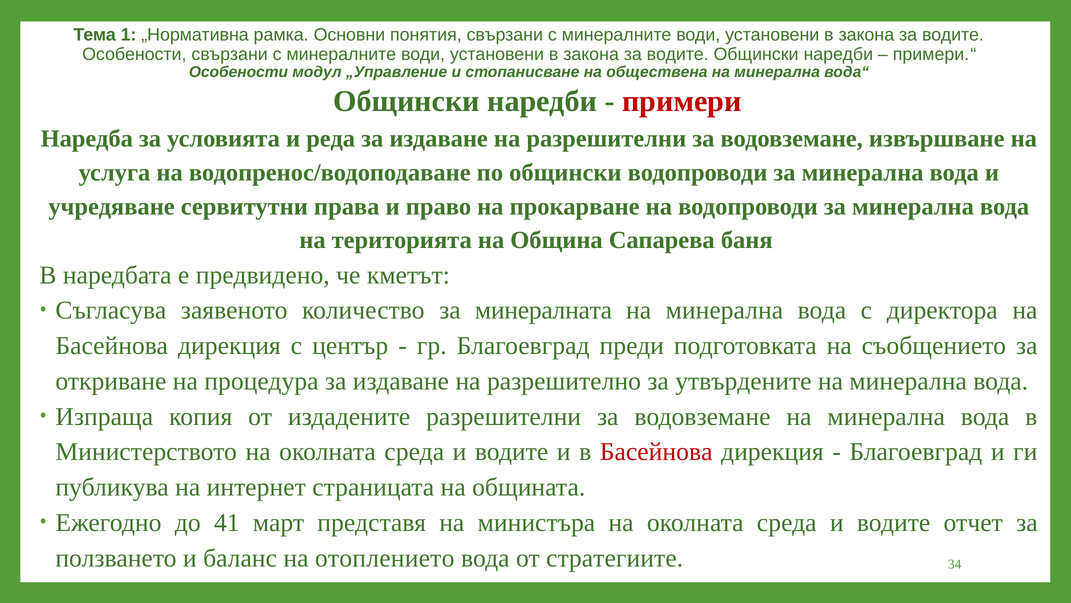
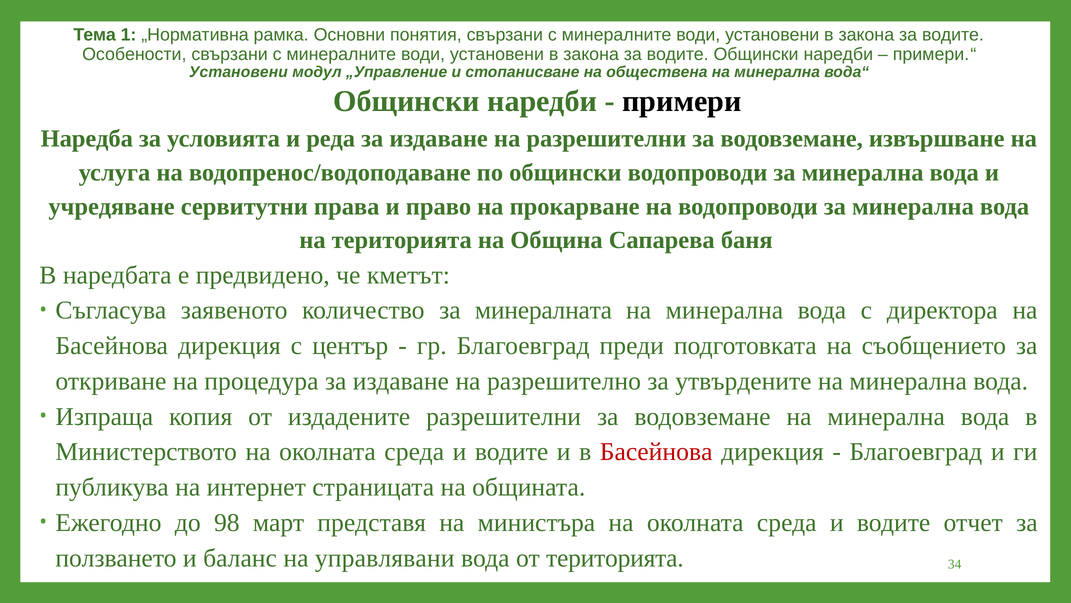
Особености: Особености -> Установени (238, 72)
примери colour: red -> black (682, 101)
41: 41 -> 98 (227, 522)
отоплението: отоплението -> управлявани (385, 558)
от стратегиите: стратегиите -> територията (615, 558)
